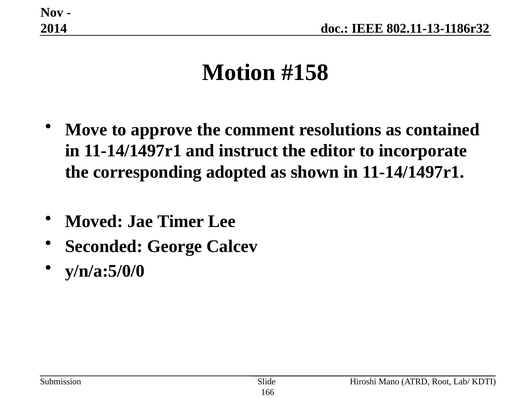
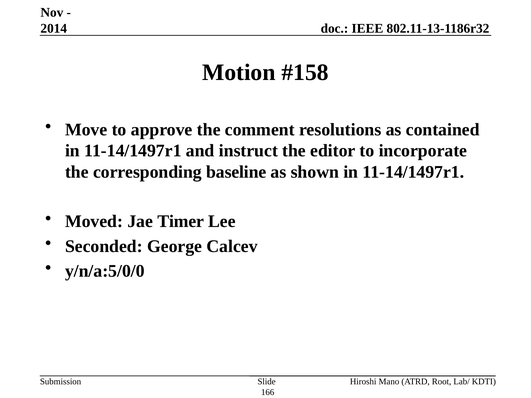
adopted: adopted -> baseline (236, 172)
